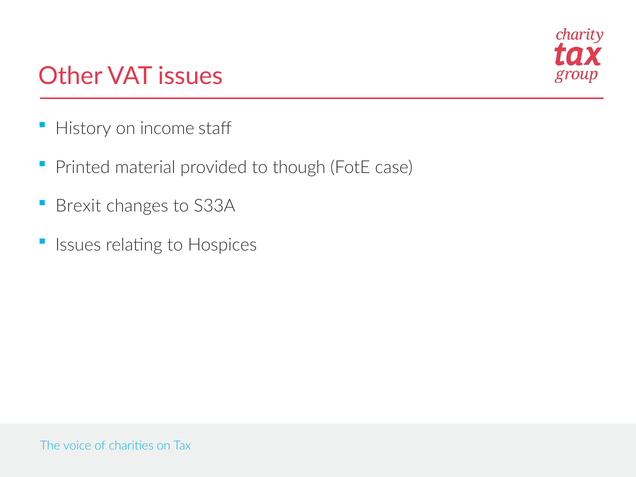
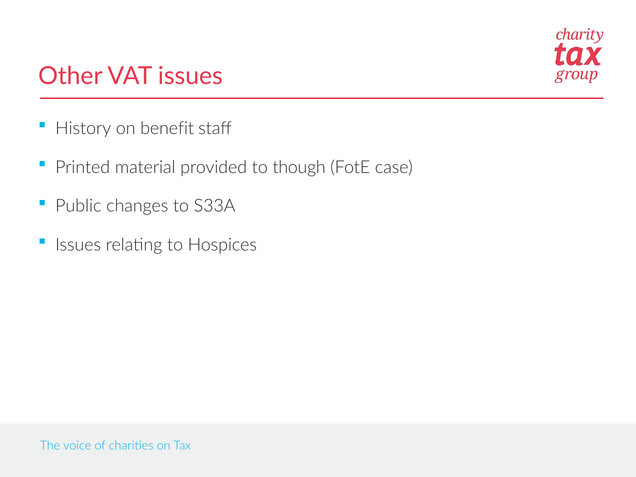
income: income -> benefit (167, 128)
Brexit: Brexit -> Public (78, 206)
